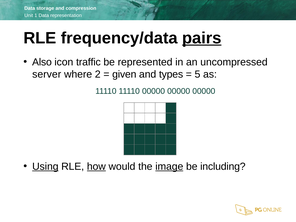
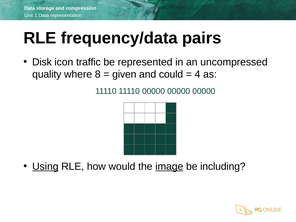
pairs underline: present -> none (202, 38)
Also: Also -> Disk (42, 62)
server: server -> quality (47, 74)
2: 2 -> 8 (98, 74)
types: types -> could (171, 74)
5: 5 -> 4 (197, 74)
how underline: present -> none (96, 166)
